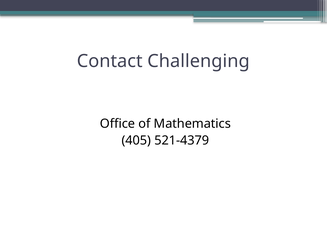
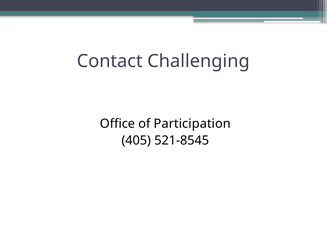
Mathematics: Mathematics -> Participation (192, 124)
521-4379: 521-4379 -> 521-8545 (182, 140)
